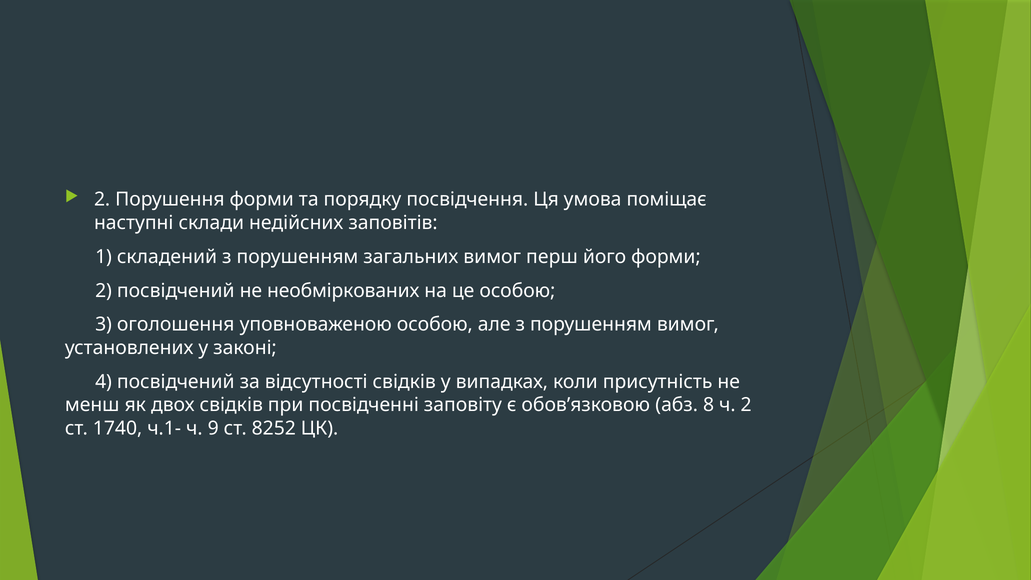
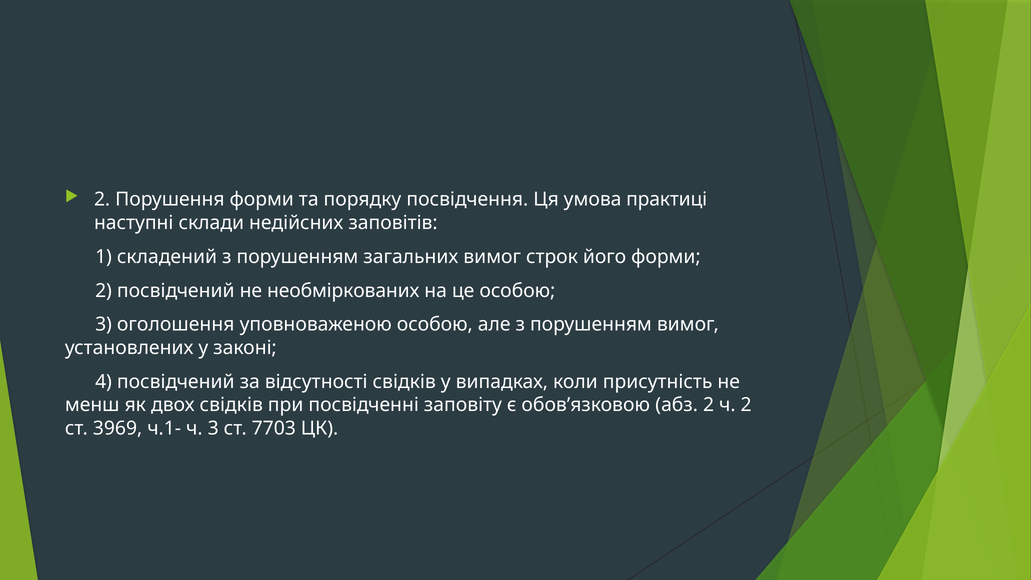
поміщає: поміщає -> практиці (667, 200)
перш: перш -> строк (552, 257)
абз 8: 8 -> 2 (709, 405)
1740: 1740 -> 3969 (118, 428)
ч 9: 9 -> 3 (213, 428)
8252: 8252 -> 7703 (274, 428)
